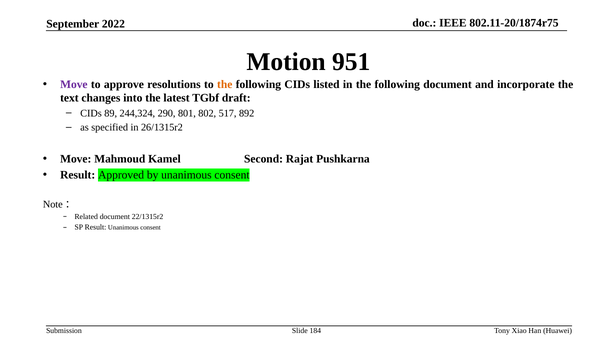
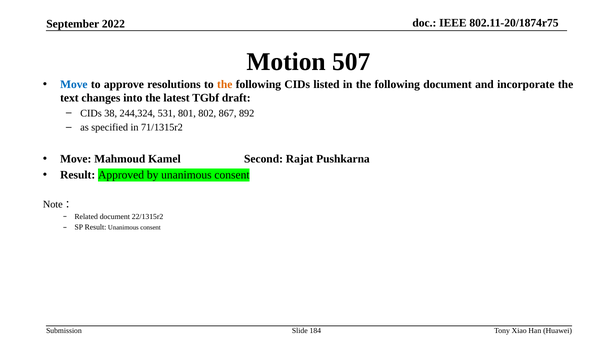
951: 951 -> 507 (351, 62)
Move colour: purple -> blue (74, 84)
89: 89 -> 38 (111, 113)
290: 290 -> 531 (167, 113)
517: 517 -> 867 (228, 113)
26/1315r2: 26/1315r2 -> 71/1315r2 (162, 127)
